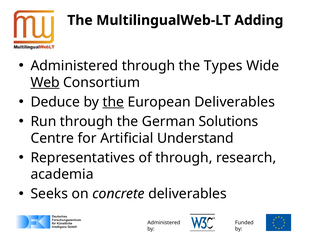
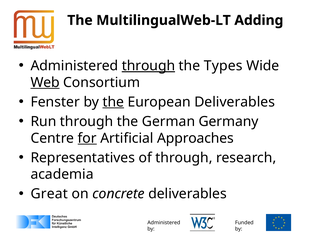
through underline: none -> present (148, 66)
Deduce: Deduce -> Fenster (55, 102)
Solutions: Solutions -> Germany (229, 121)
for underline: none -> present (87, 138)
Understand: Understand -> Approaches (195, 138)
Seeks: Seeks -> Great (49, 194)
